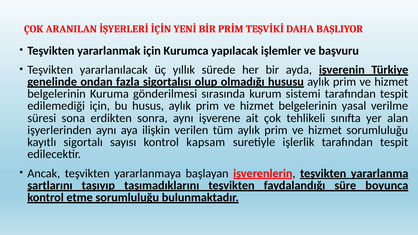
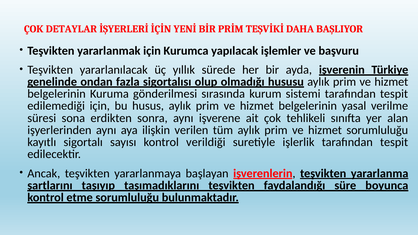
ARANILAN: ARANILAN -> DETAYLAR (71, 29)
kapsam: kapsam -> verildiği (206, 142)
